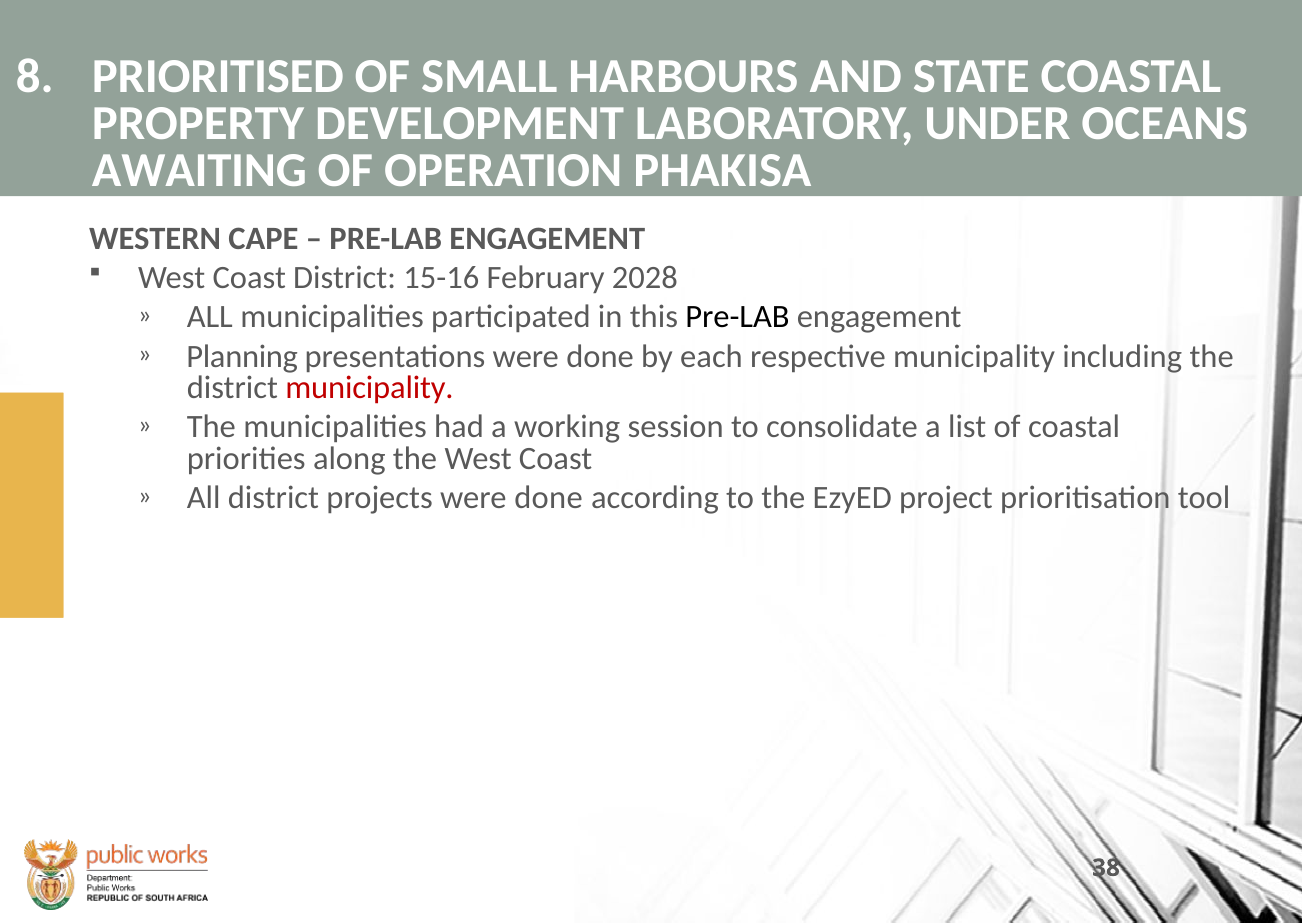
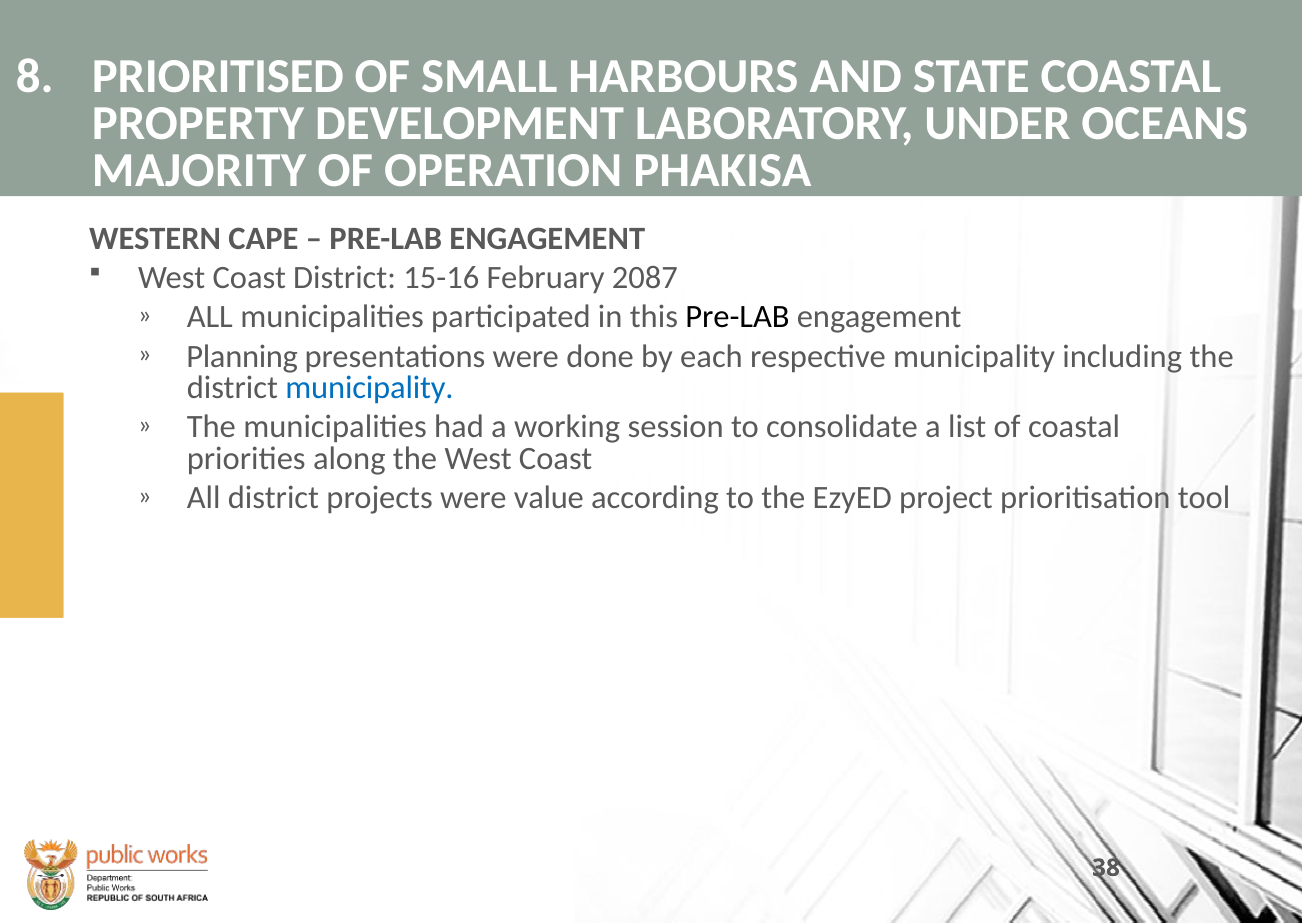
AWAITING: AWAITING -> MAJORITY (199, 170)
2028: 2028 -> 2087 (645, 278)
municipality colour: red -> blue (369, 388)
projects were done: done -> value (549, 498)
